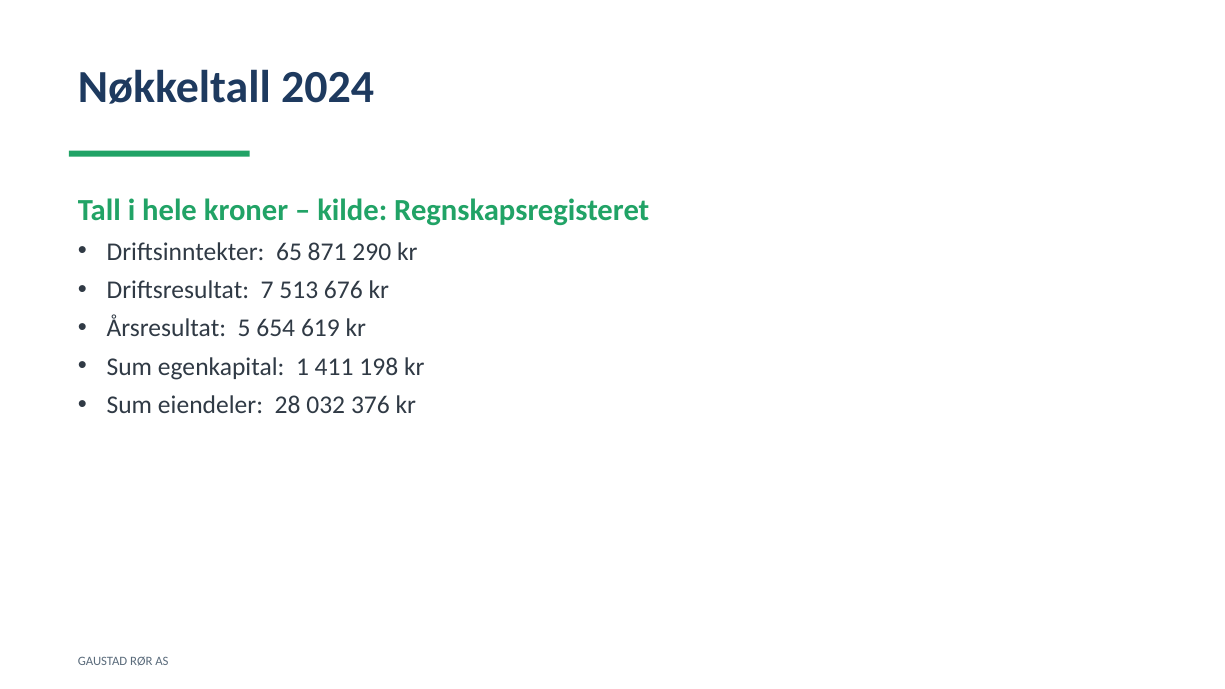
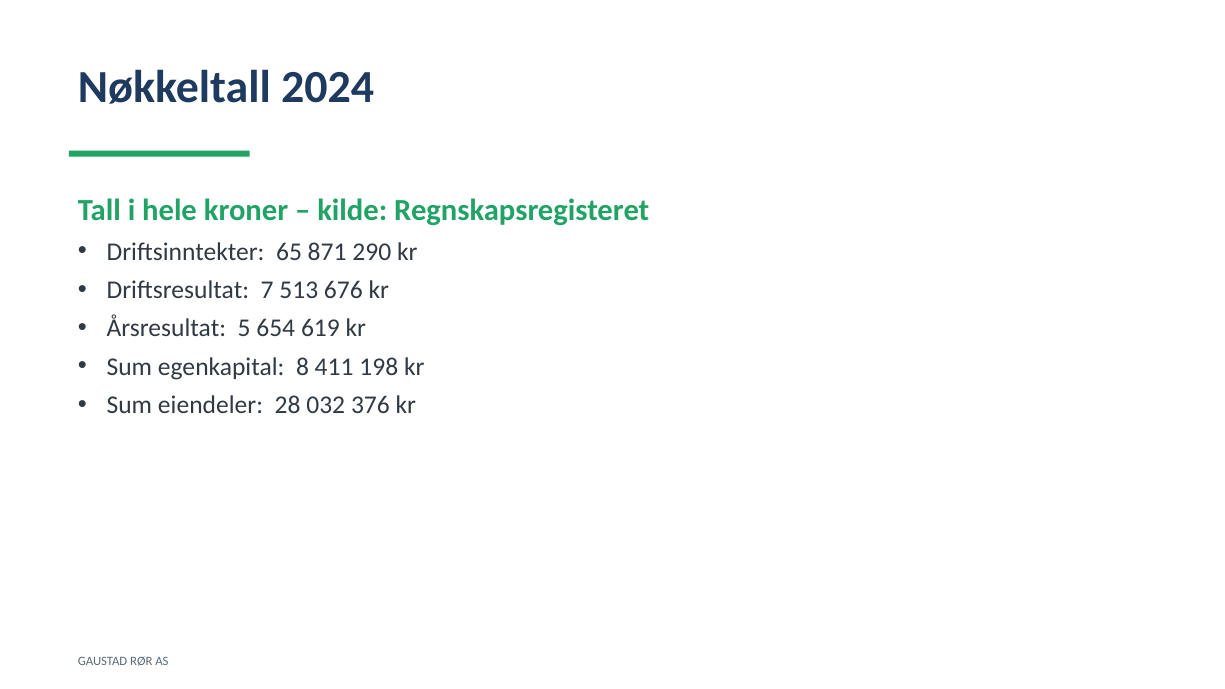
1: 1 -> 8 (303, 367)
